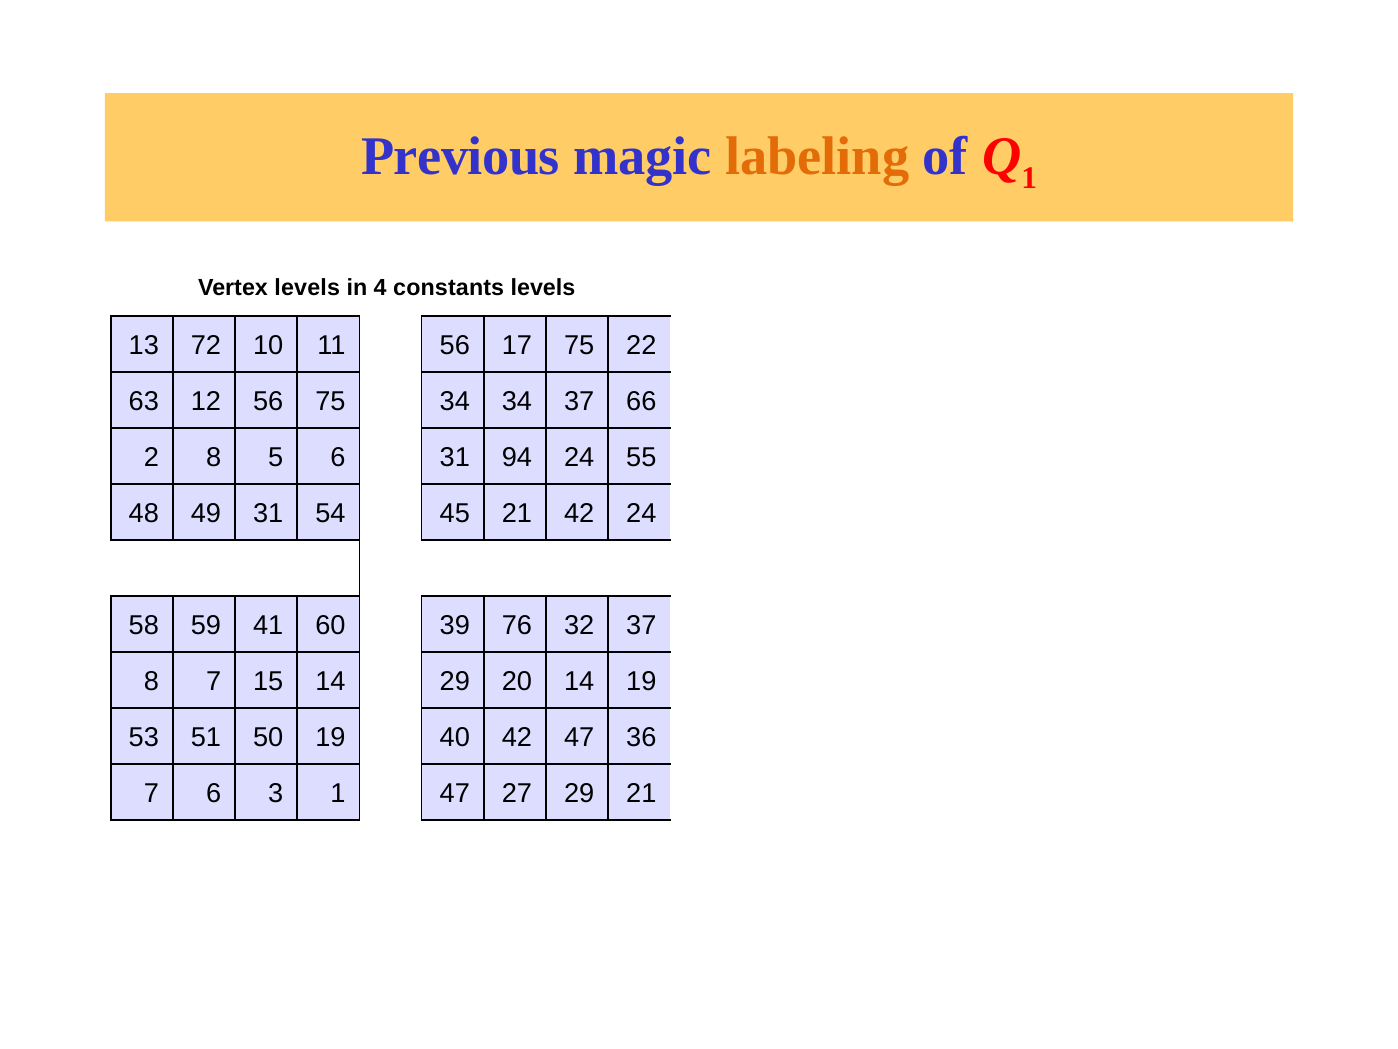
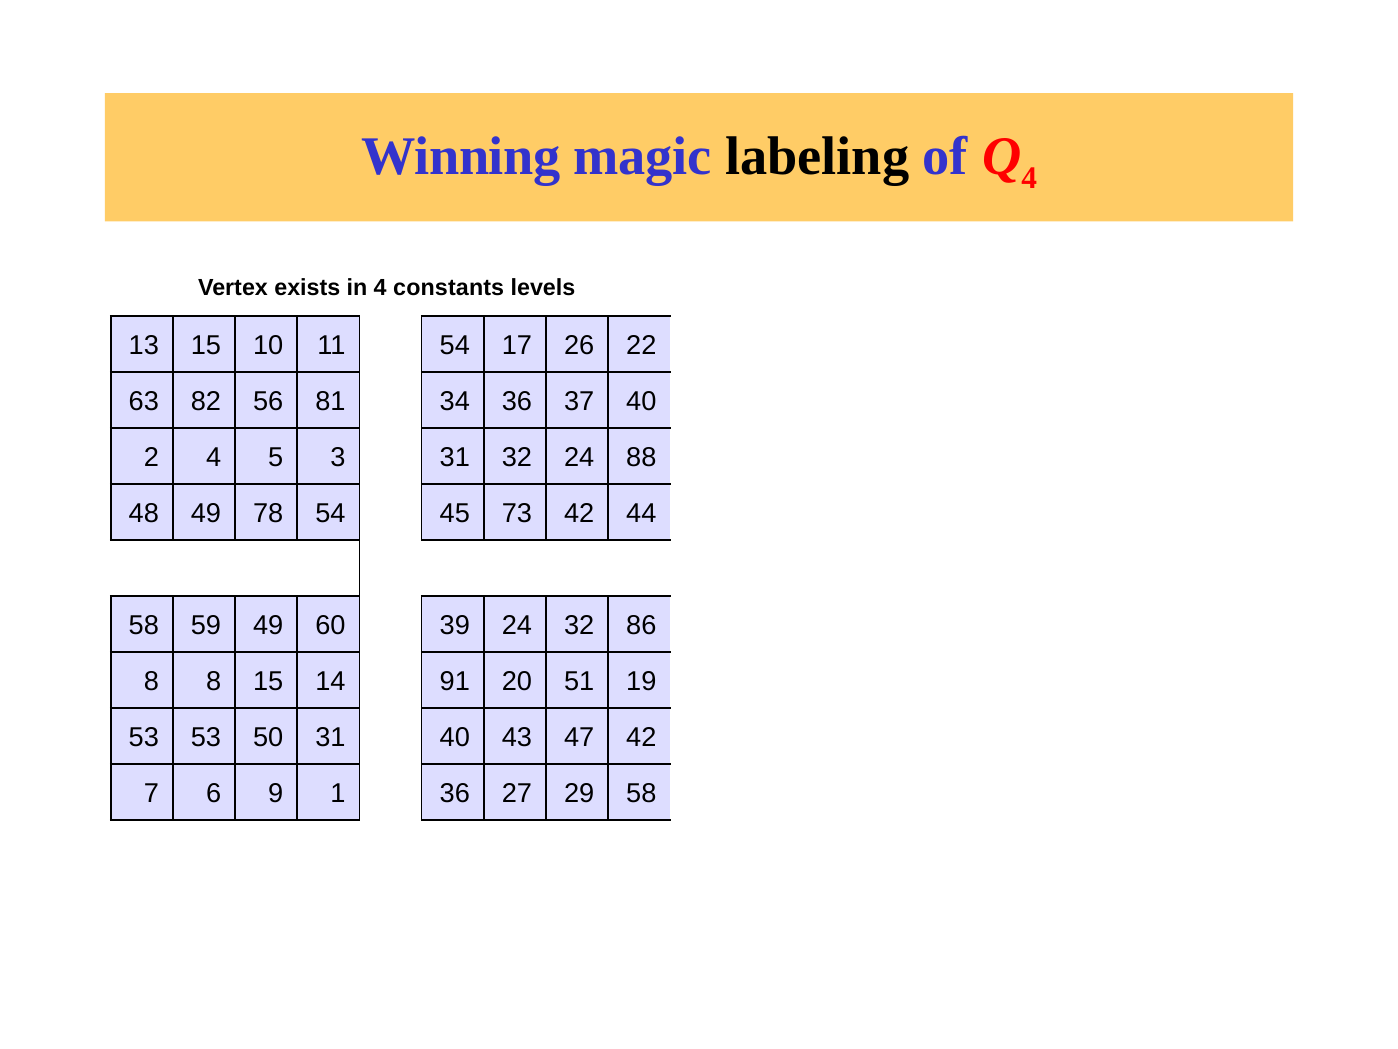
Previous: Previous -> Winning (461, 157)
labeling colour: orange -> black (817, 157)
1: 1 -> 4 (1029, 178)
Vertex levels: levels -> exists (307, 288)
13 72: 72 -> 15 (206, 346)
11 56: 56 -> 54 (455, 346)
17 75: 75 -> 26 (579, 346)
12: 12 -> 82 (206, 402)
56 75: 75 -> 81 (330, 402)
34 34: 34 -> 36 (517, 402)
37 66: 66 -> 40 (641, 402)
2 8: 8 -> 4 (214, 458)
5 6: 6 -> 3 (338, 458)
31 94: 94 -> 32 (517, 458)
55: 55 -> 88 (641, 458)
49 31: 31 -> 78 (268, 514)
45 21: 21 -> 73 (517, 514)
42 24: 24 -> 44 (641, 514)
59 41: 41 -> 49 (268, 625)
39 76: 76 -> 24 (517, 625)
32 37: 37 -> 86 (641, 625)
8 7: 7 -> 8 (214, 681)
14 29: 29 -> 91 (455, 681)
20 14: 14 -> 51 (579, 681)
53 51: 51 -> 53 (206, 737)
50 19: 19 -> 31 (330, 737)
40 42: 42 -> 43 (517, 737)
47 36: 36 -> 42 (641, 737)
3: 3 -> 9 (276, 793)
1 47: 47 -> 36 (455, 793)
29 21: 21 -> 58 (641, 793)
